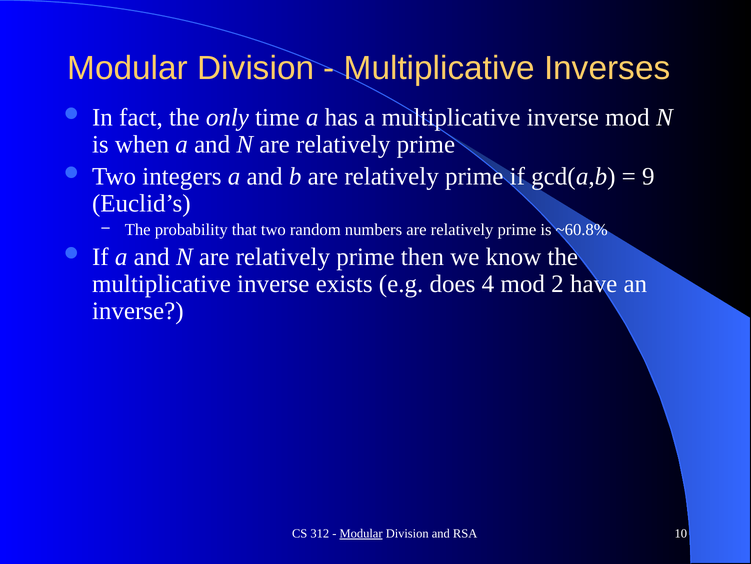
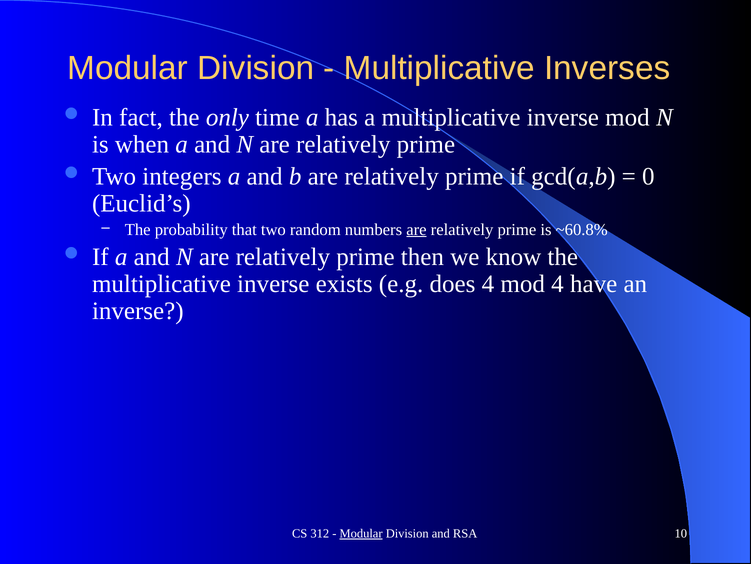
9: 9 -> 0 (648, 176)
are underline: none -> present (416, 229)
mod 2: 2 -> 4 (557, 284)
